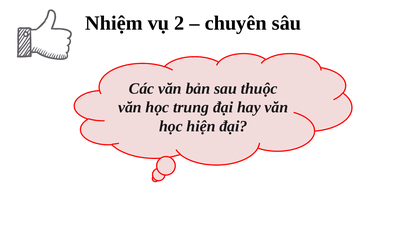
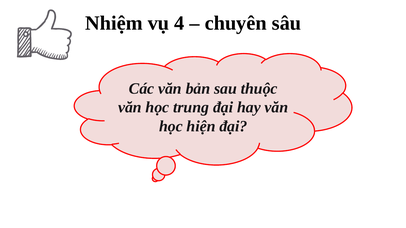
2: 2 -> 4 (179, 23)
